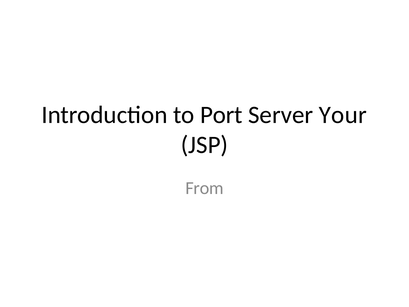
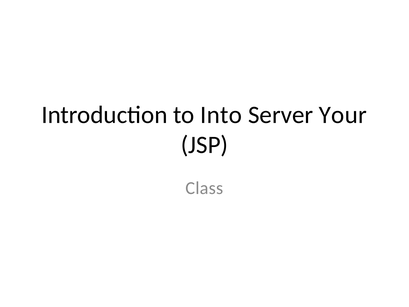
Port: Port -> Into (221, 115)
From: From -> Class (204, 188)
